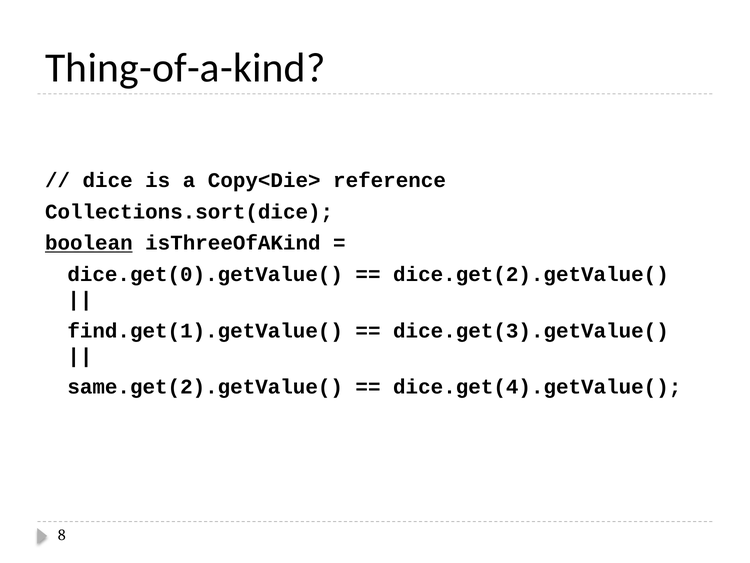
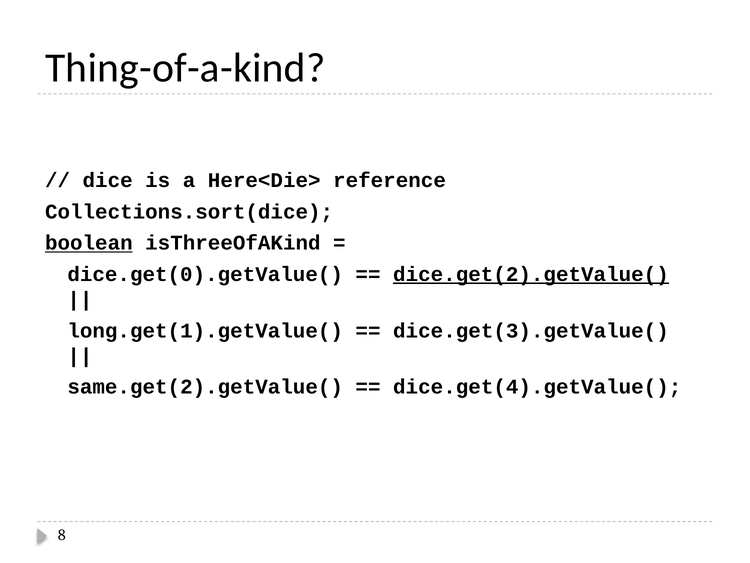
Copy<Die>: Copy<Die> -> Here<Die> (264, 180)
dice.get(2).getValue( underline: none -> present (531, 274)
find.get(1).getValue(: find.get(1).getValue( -> long.get(1).getValue( (205, 330)
